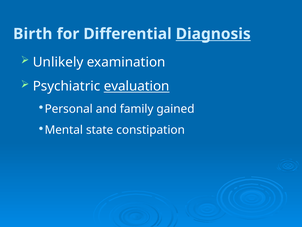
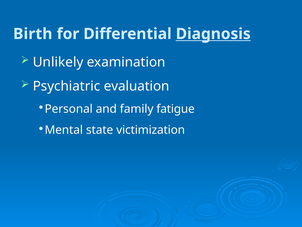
evaluation underline: present -> none (137, 86)
gained: gained -> fatigue (176, 109)
constipation: constipation -> victimization (151, 130)
